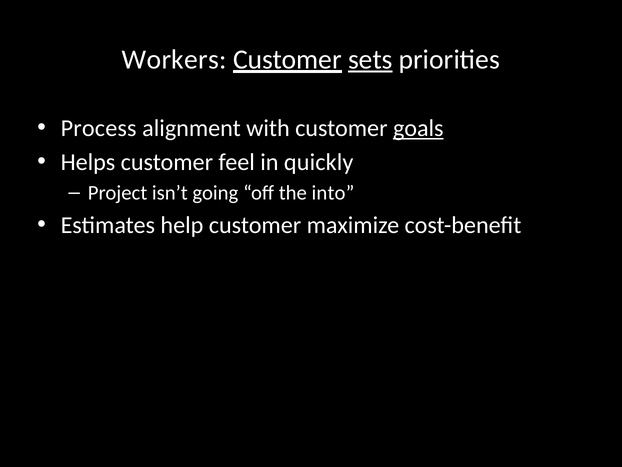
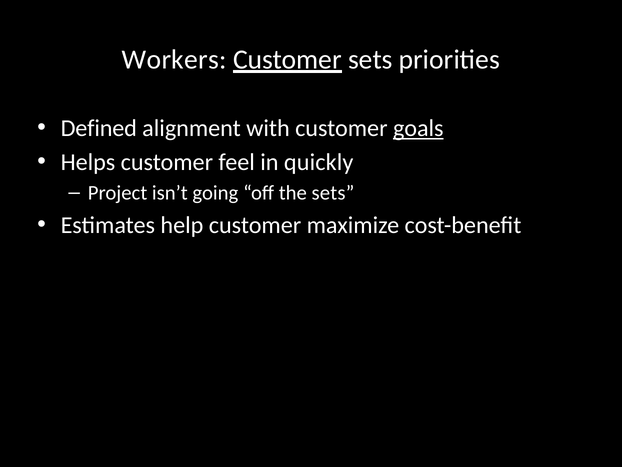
sets underline: present -> none (370, 59)
Process: Process -> Defined (99, 128)
the into: into -> sets (333, 193)
